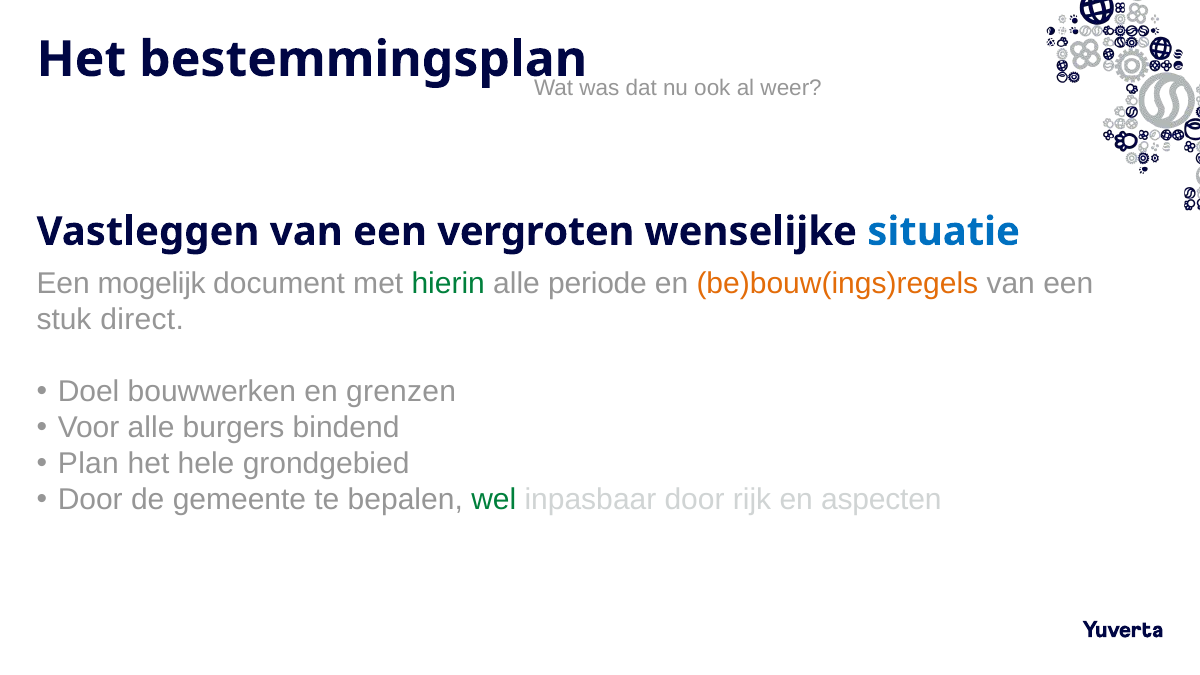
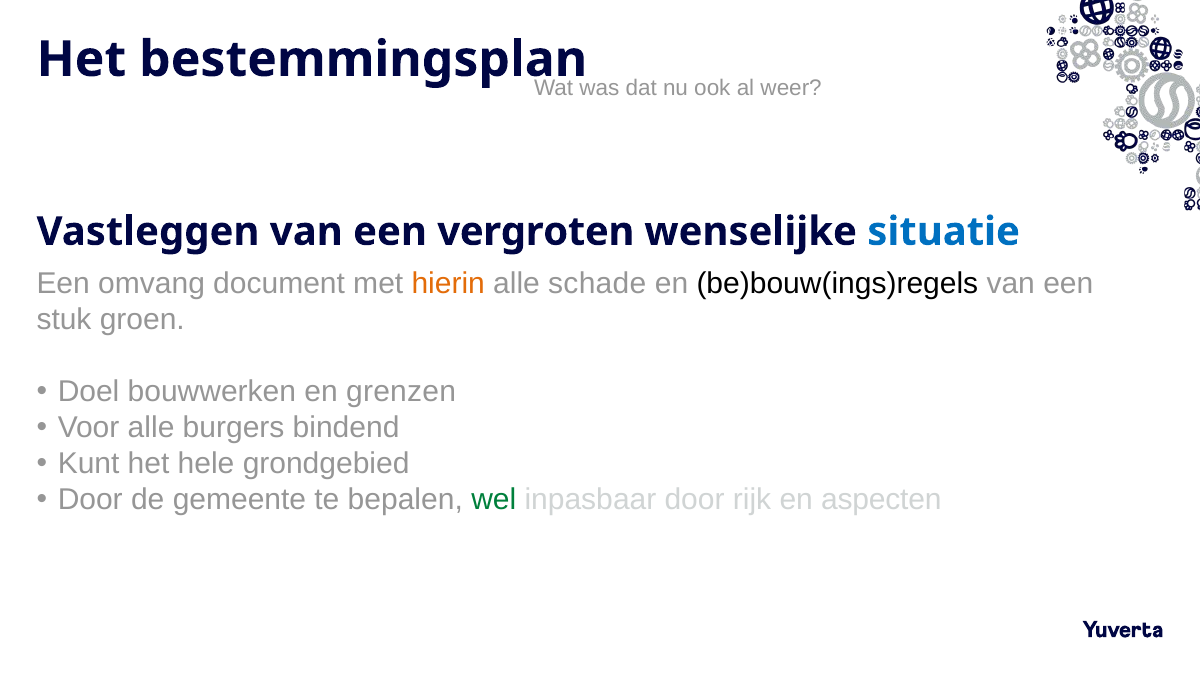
mogelijk: mogelijk -> omvang (152, 284)
hierin colour: green -> orange (448, 284)
periode: periode -> schade (597, 284)
be)bouw(ings)regels colour: orange -> black (837, 284)
direct: direct -> groen (142, 320)
Plan: Plan -> Kunt (89, 464)
